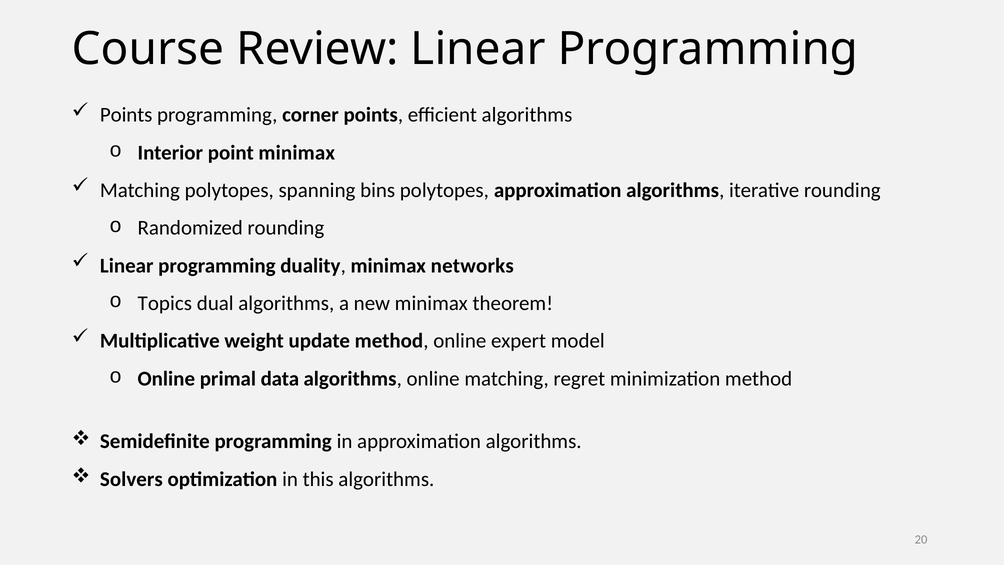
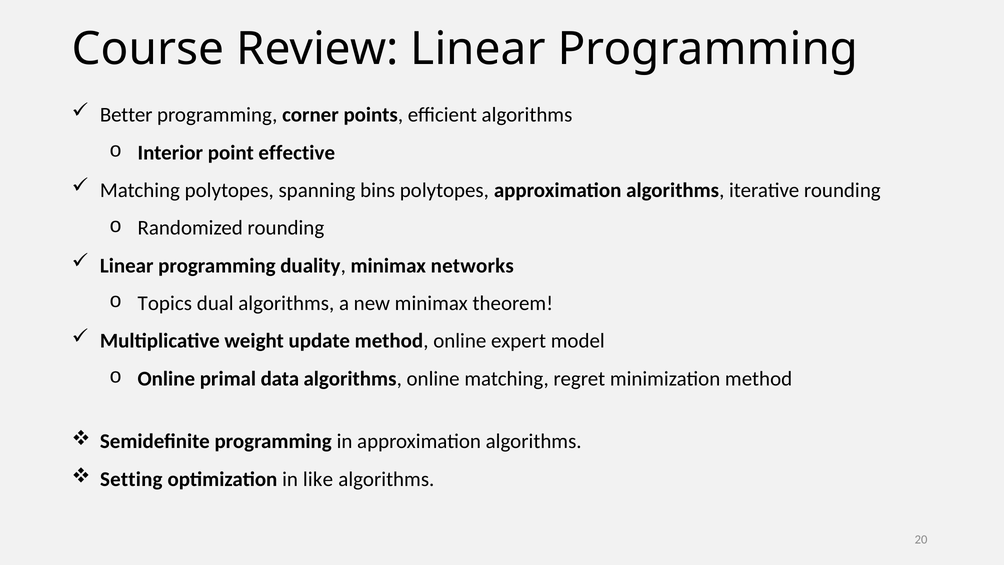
Points: Points -> Better (126, 115)
point minimax: minimax -> effective (297, 153)
Solvers: Solvers -> Setting (131, 479)
this: this -> like (318, 479)
